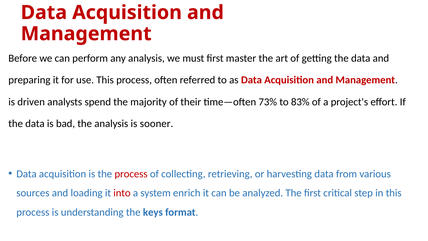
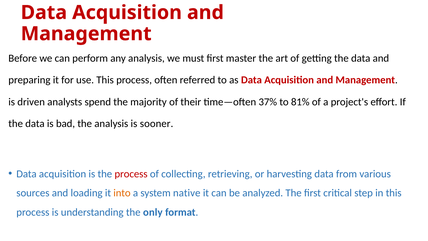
73%: 73% -> 37% (268, 102)
83%: 83% -> 81% (300, 102)
into colour: red -> orange (122, 193)
enrich: enrich -> native (187, 193)
keys: keys -> only (153, 212)
